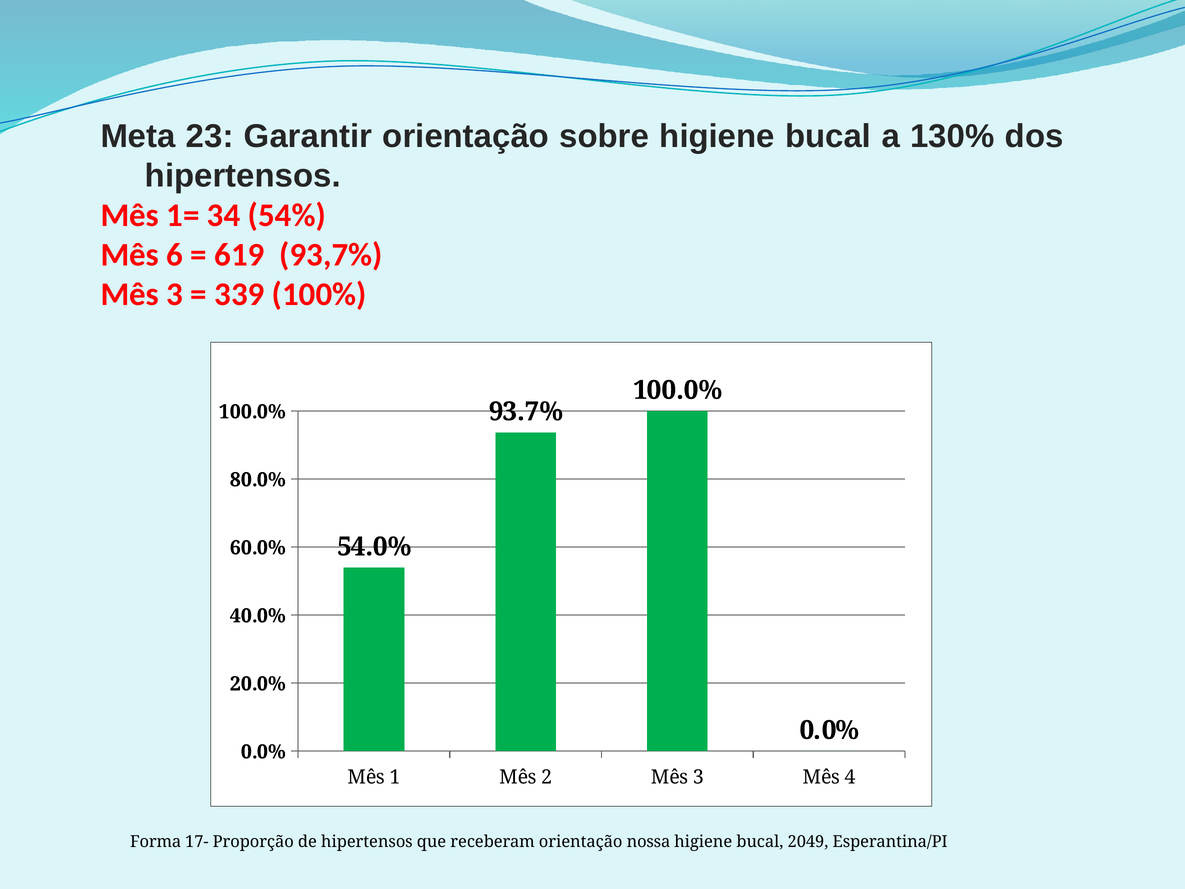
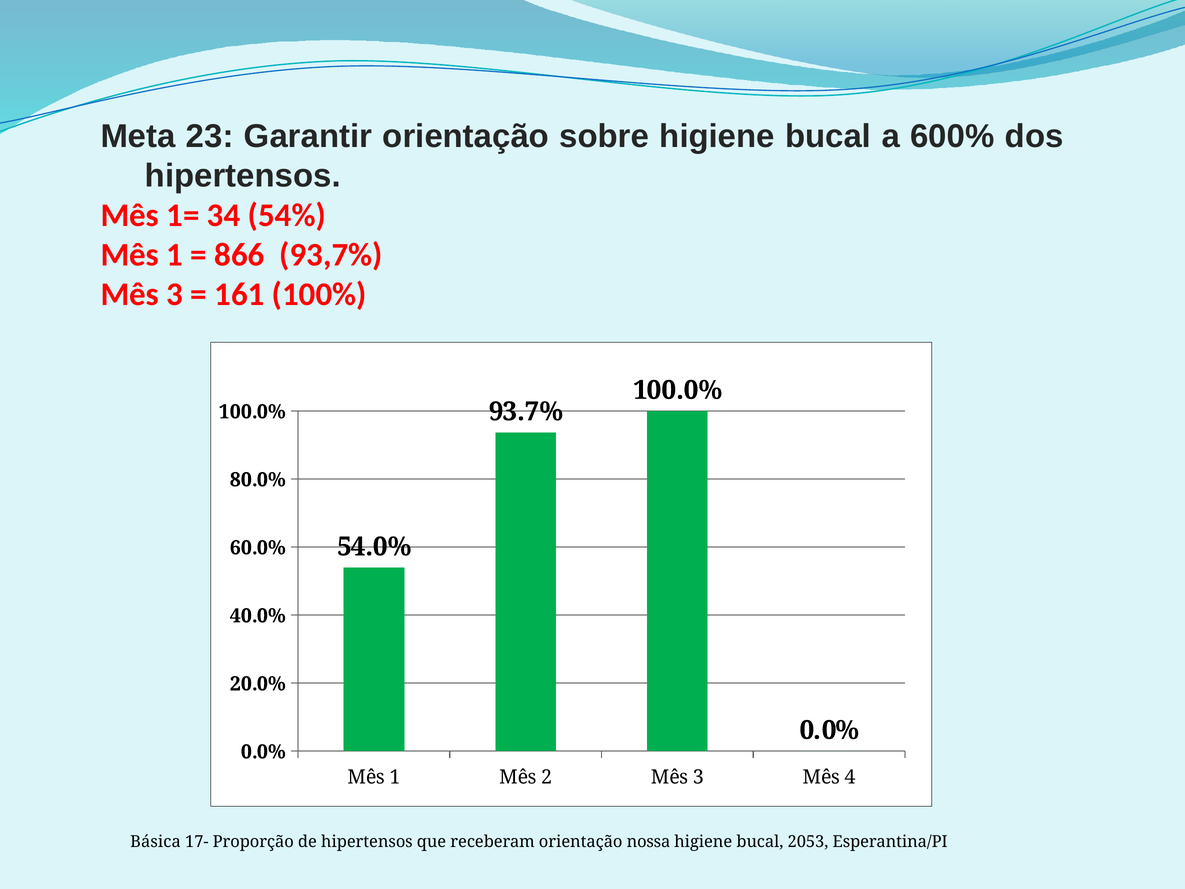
130%: 130% -> 600% (952, 136)
6: 6 -> 1 (175, 255)
619: 619 -> 866 (239, 255)
339: 339 -> 161 (239, 295)
Forma: Forma -> Básica (155, 841)
2049: 2049 -> 2053 (808, 841)
